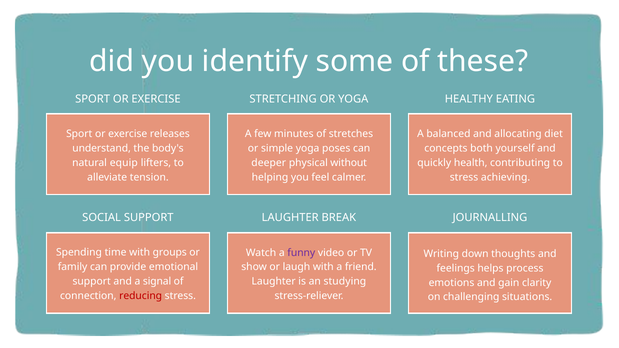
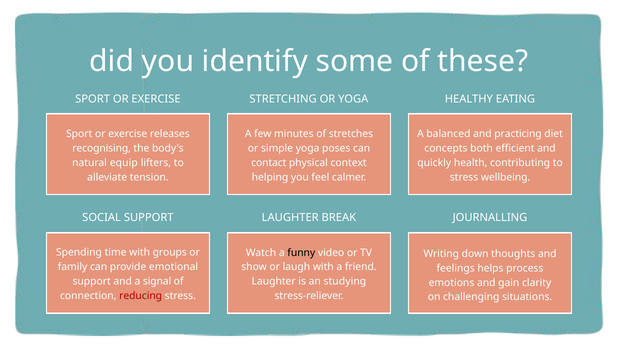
allocating: allocating -> practicing (518, 134)
understand: understand -> recognising (102, 148)
yourself: yourself -> efficient (515, 148)
deeper: deeper -> contact (269, 163)
without: without -> context (349, 163)
achieving: achieving -> wellbeing (506, 177)
funny colour: purple -> black (301, 253)
